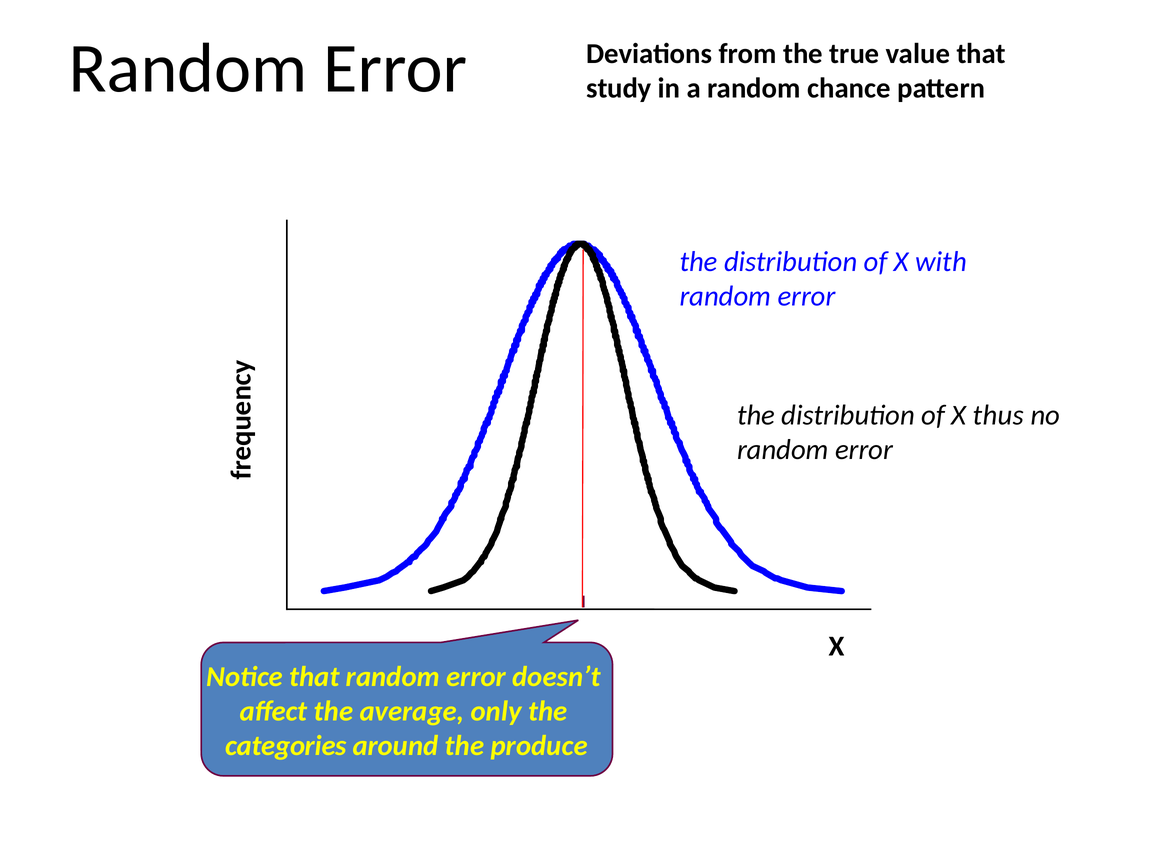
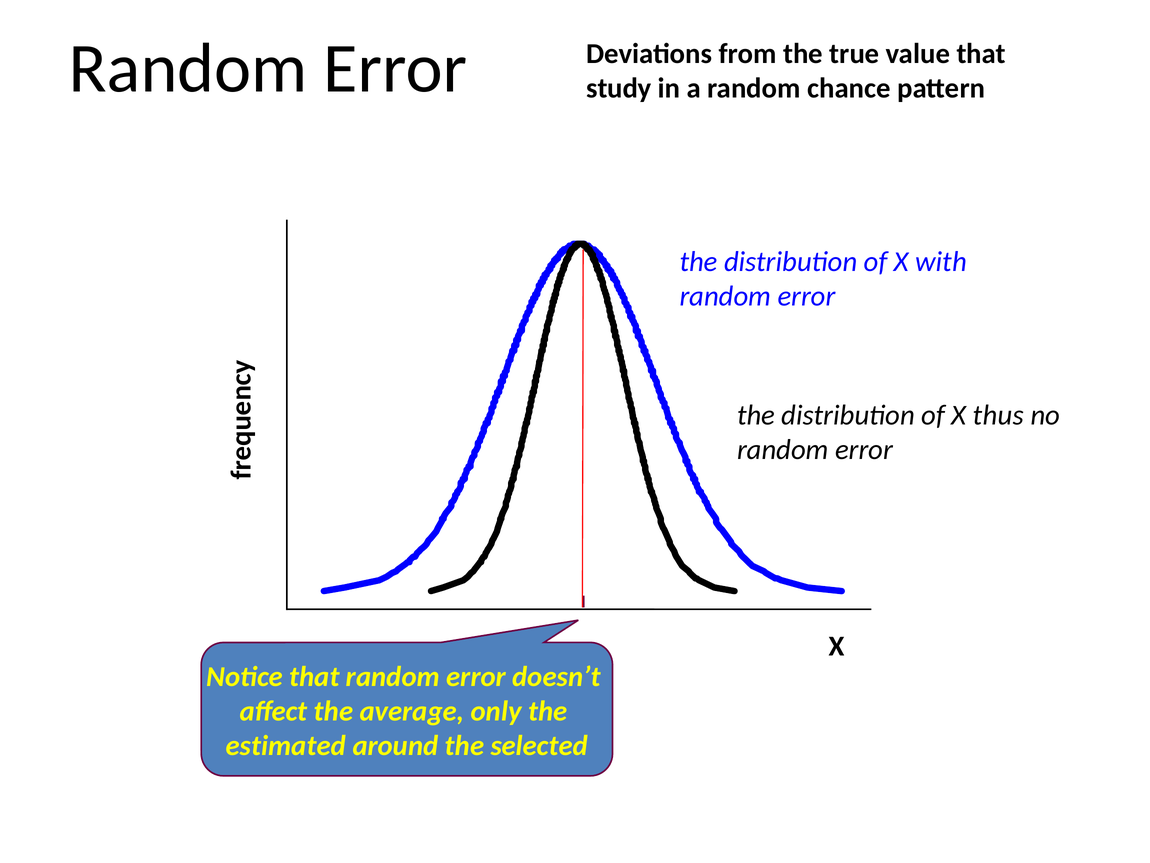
categories: categories -> estimated (286, 745)
produce: produce -> selected (539, 745)
